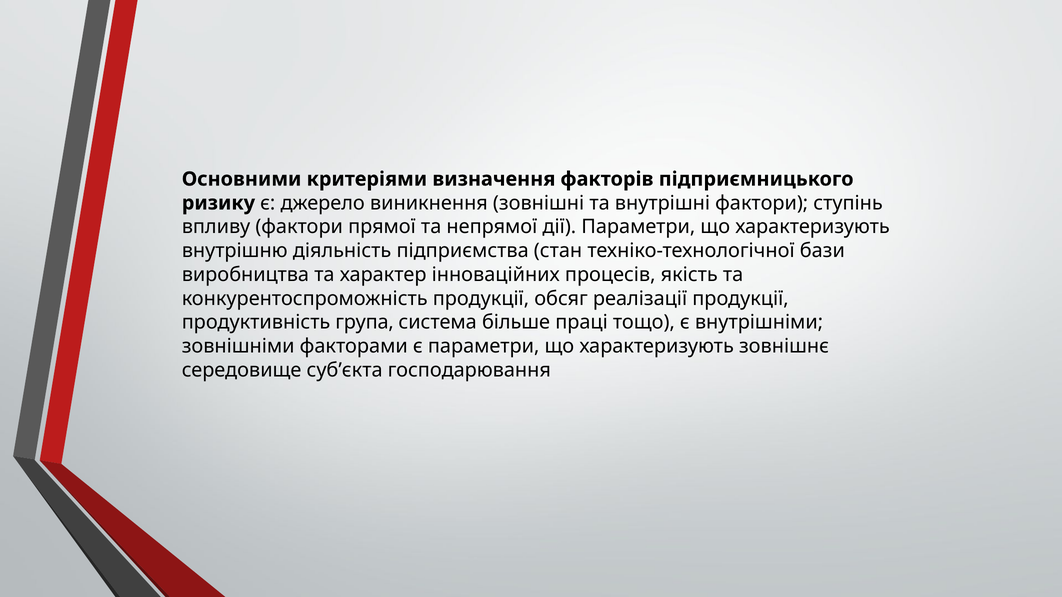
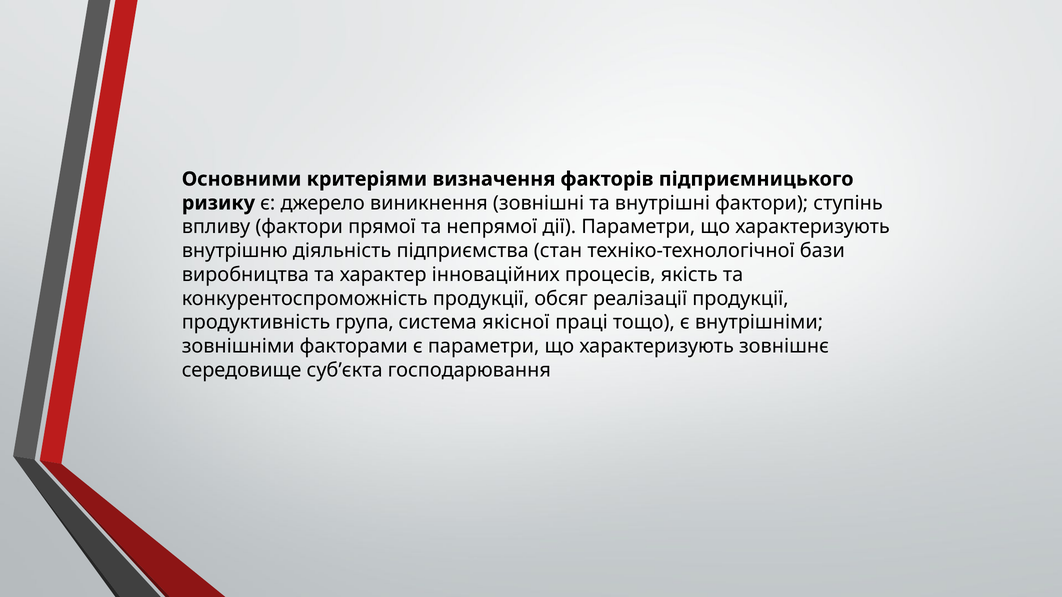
більше: більше -> якісної (516, 323)
